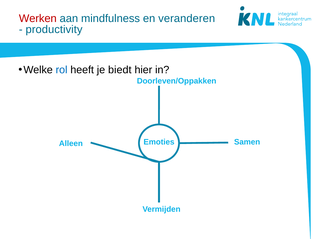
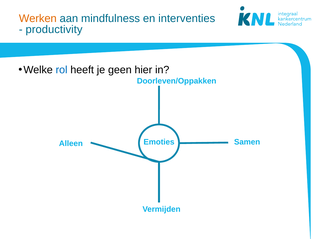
Werken colour: red -> orange (38, 18)
veranderen: veranderen -> interventies (187, 18)
biedt: biedt -> geen (120, 70)
